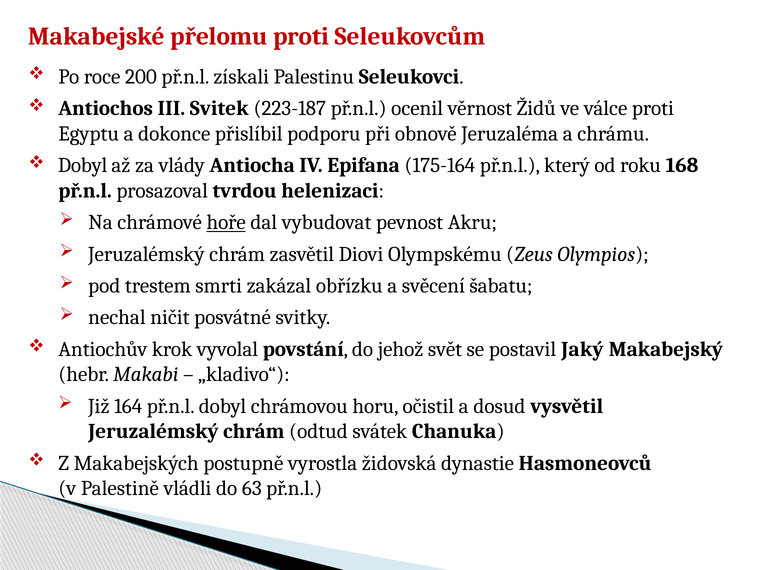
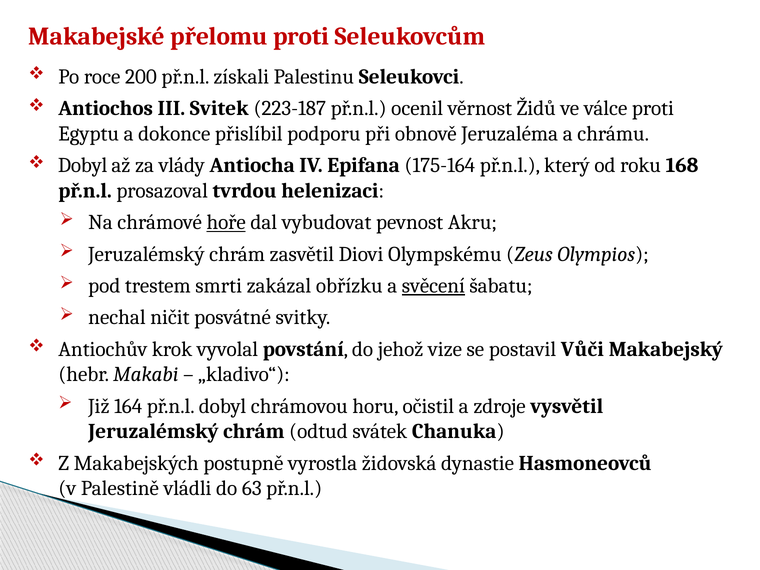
svěcení underline: none -> present (433, 286)
svět: svět -> vize (445, 349)
Jaký: Jaký -> Vůči (582, 349)
dosud: dosud -> zdroje (500, 406)
